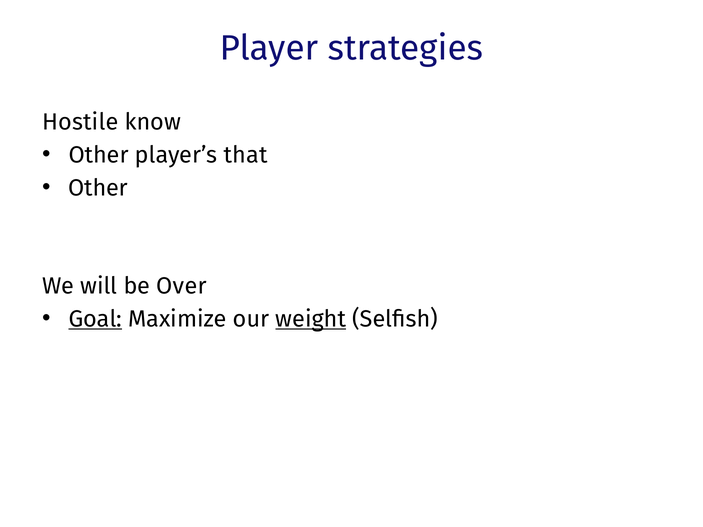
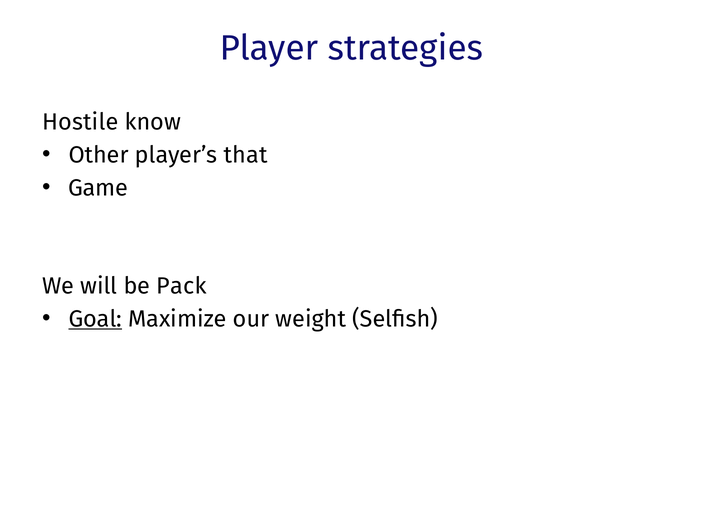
Other: Other -> Game (98, 188)
Over: Over -> Pack (182, 286)
weight underline: present -> none (311, 319)
